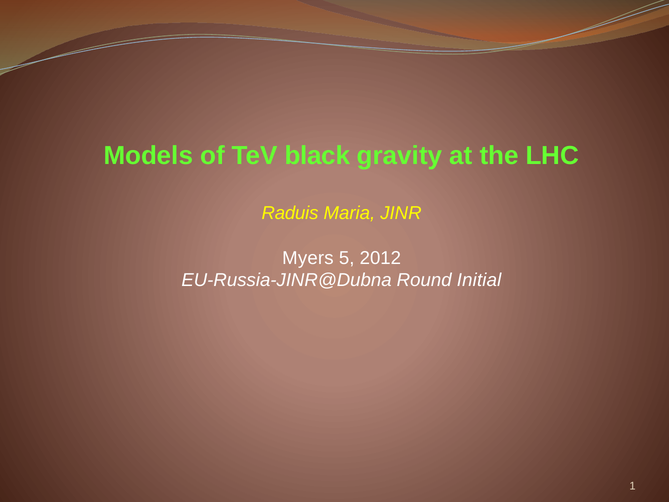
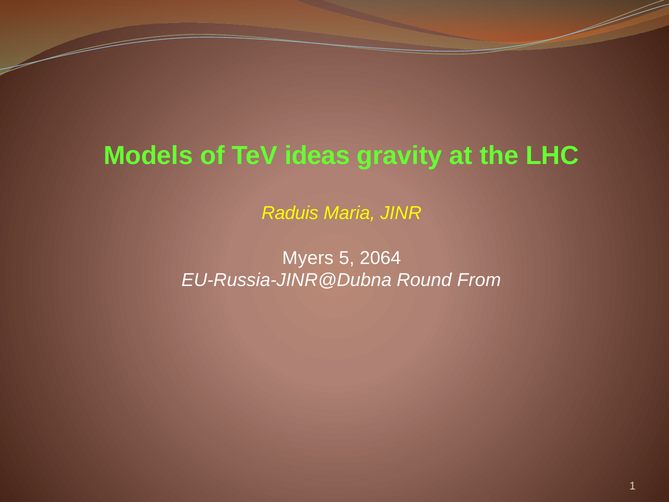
black: black -> ideas (317, 156)
2012: 2012 -> 2064 (380, 258)
Initial: Initial -> From (479, 280)
